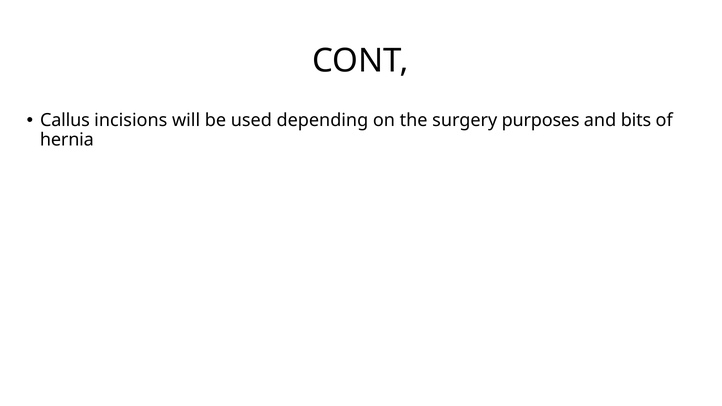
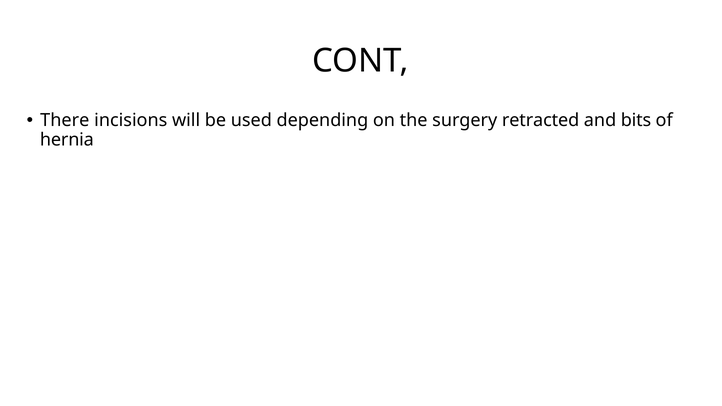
Callus: Callus -> There (65, 120)
purposes: purposes -> retracted (541, 120)
